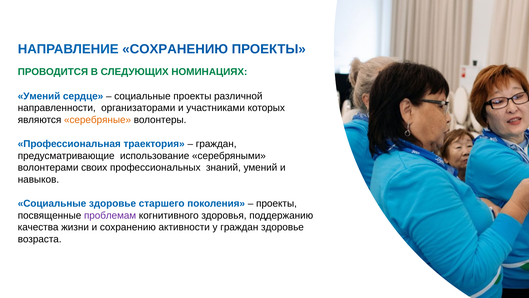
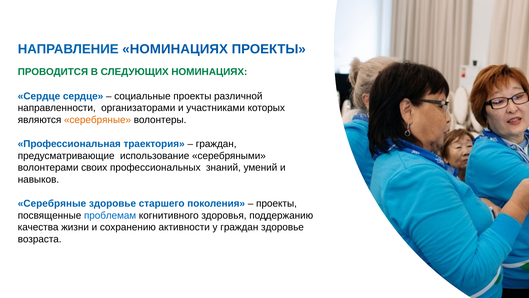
НАПРАВЛЕНИЕ СОХРАНЕНИЮ: СОХРАНЕНИЮ -> НОМИНАЦИЯХ (175, 49)
Умений: Умений -> Сердце (39, 96)
Социальные: Социальные -> Серебряные (52, 203)
проблемам colour: purple -> blue (110, 215)
